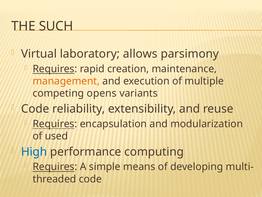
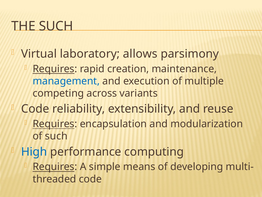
management colour: orange -> blue (66, 81)
opens: opens -> across (102, 93)
of used: used -> such (56, 136)
